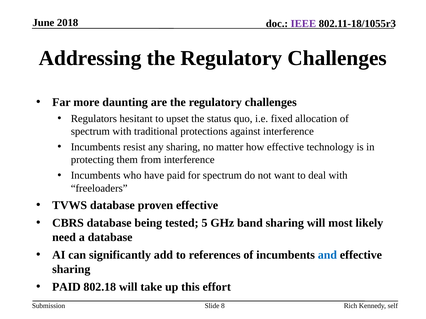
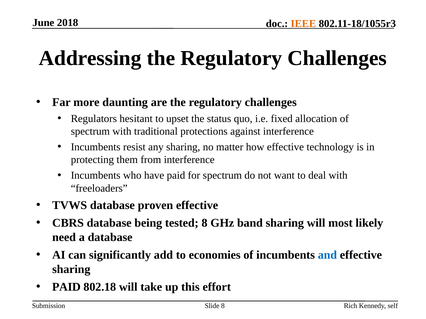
IEEE colour: purple -> orange (303, 24)
tested 5: 5 -> 8 (205, 223)
references: references -> economies (215, 255)
